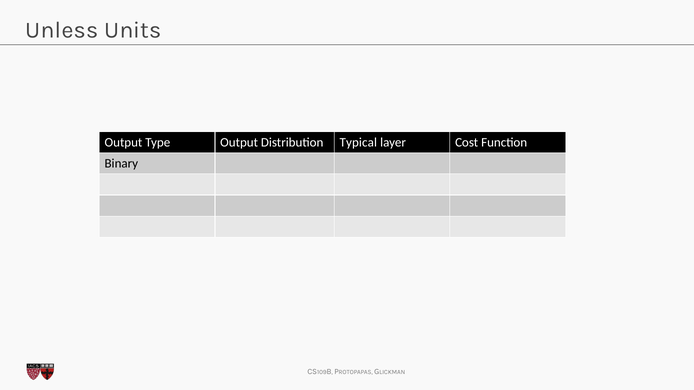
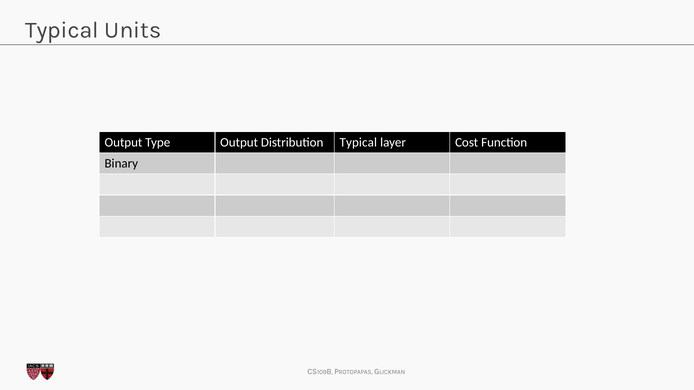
Unless: Unless -> Typical (62, 30)
